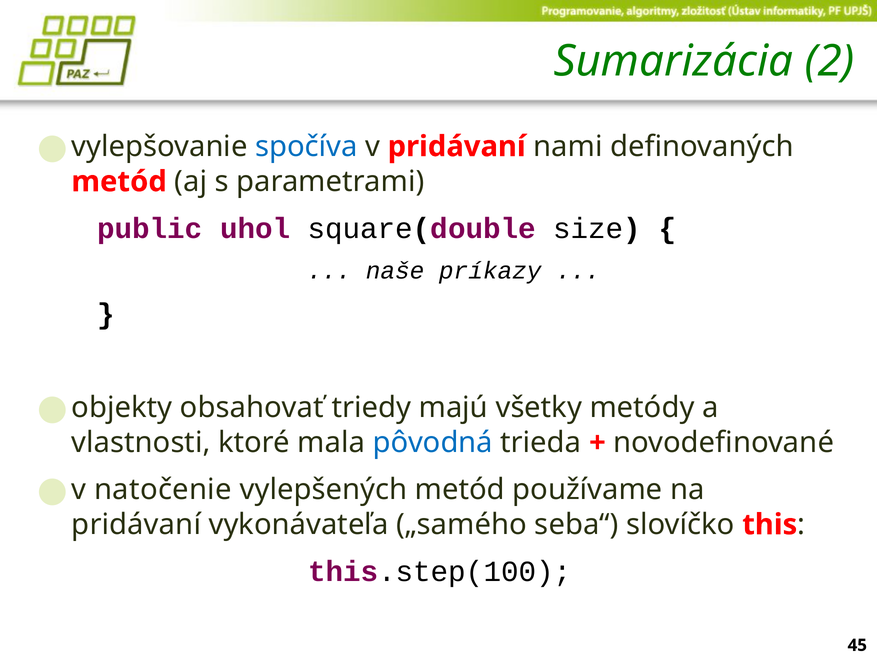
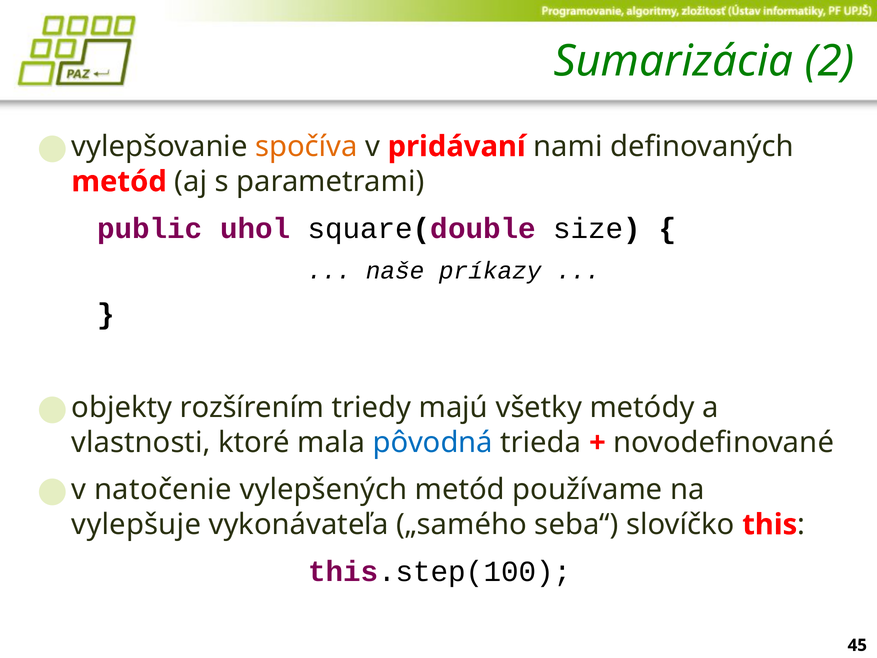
spočíva colour: blue -> orange (306, 146)
obsahovať: obsahovať -> rozšírením (252, 408)
pridávaní: pridávaní -> vylepšuje (136, 524)
